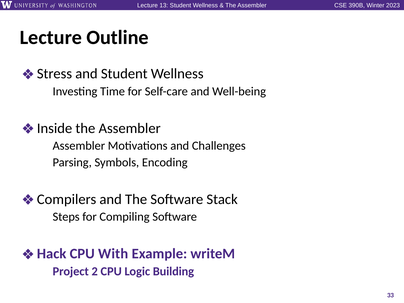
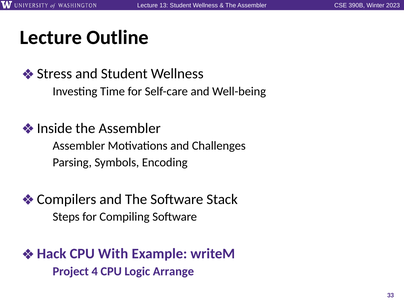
2: 2 -> 4 (95, 271)
Building: Building -> Arrange (173, 271)
